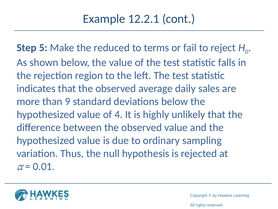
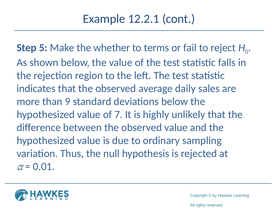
reduced: reduced -> whether (112, 48)
4: 4 -> 7 (119, 114)
